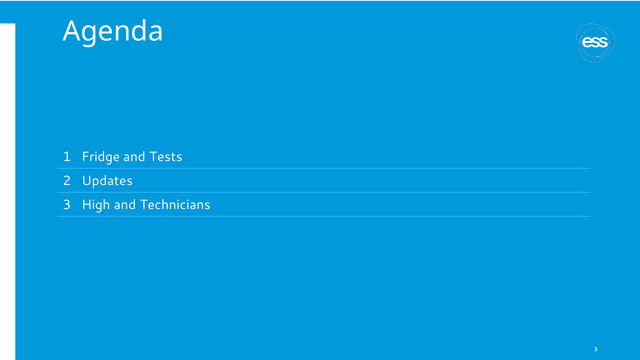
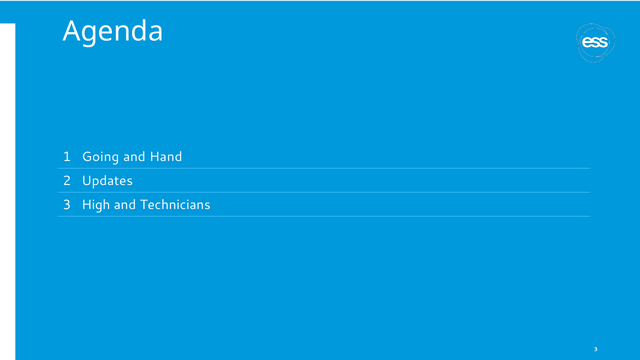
Fridge: Fridge -> Going (100, 157)
Tests: Tests -> Hand (166, 157)
